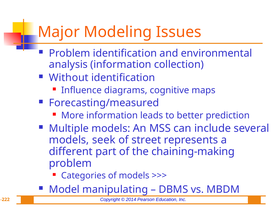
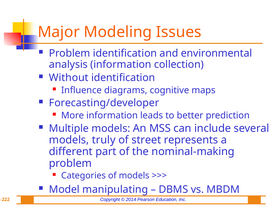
Forecasting/measured: Forecasting/measured -> Forecasting/developer (104, 103)
seek: seek -> truly (104, 140)
chaining-making: chaining-making -> nominal-making (193, 151)
